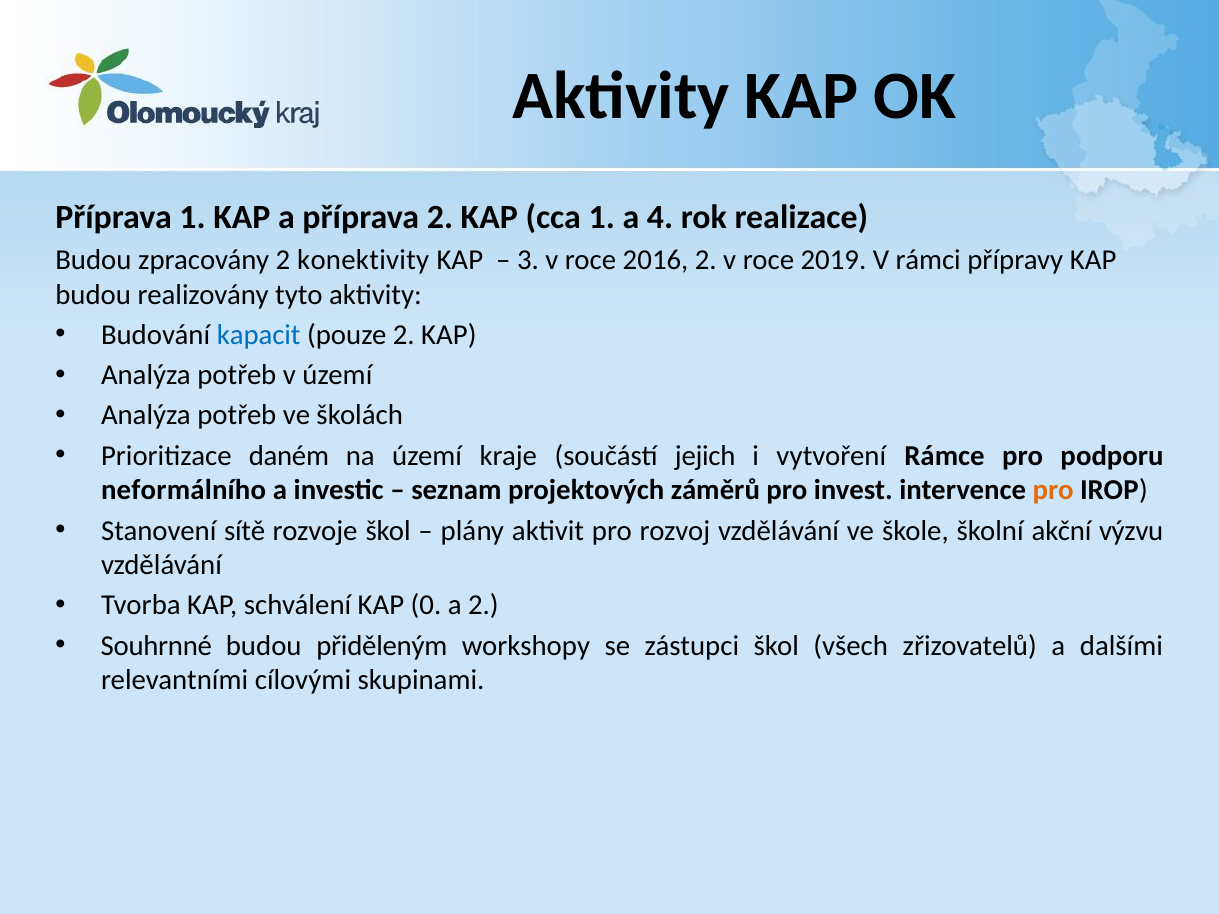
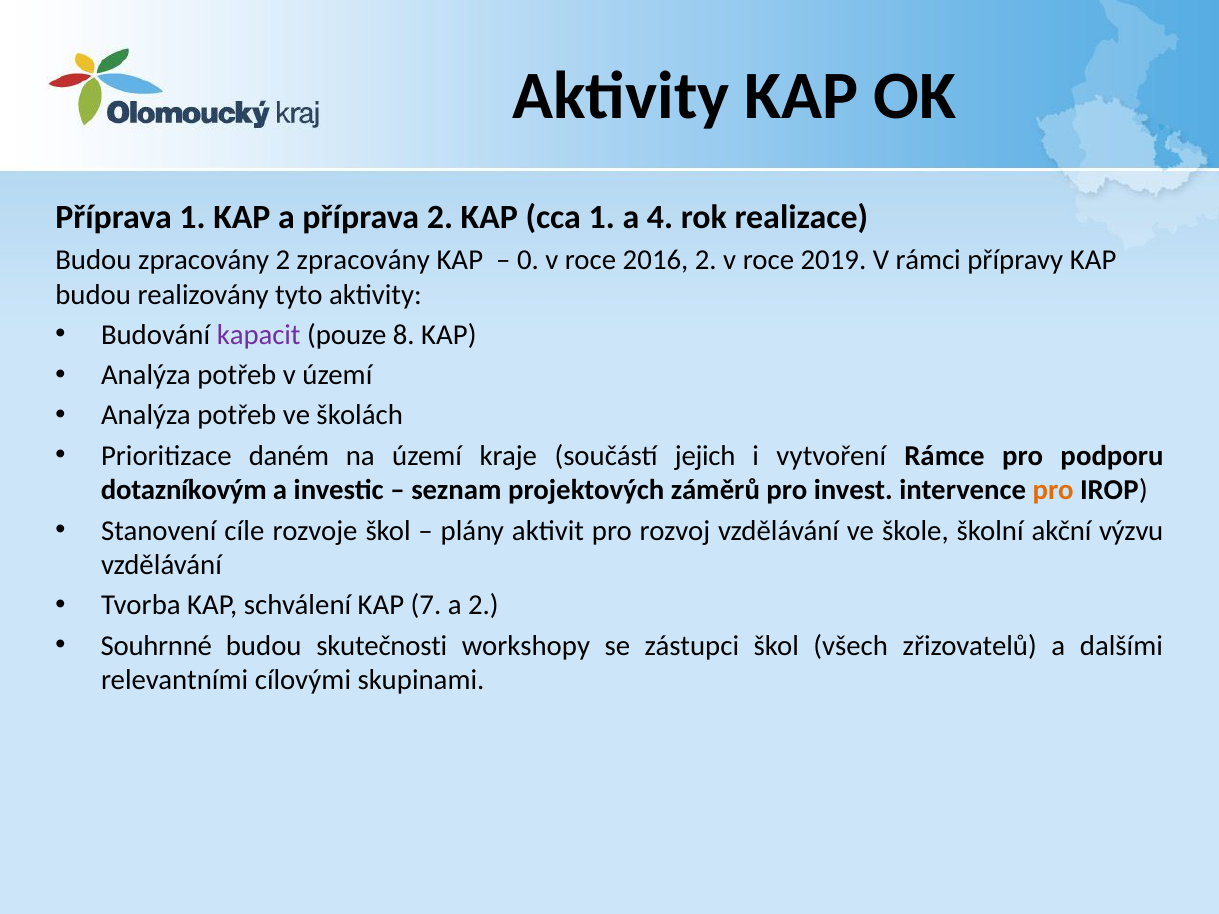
2 konektivity: konektivity -> zpracovány (363, 260)
3: 3 -> 0 (528, 260)
kapacit colour: blue -> purple (259, 335)
pouze 2: 2 -> 8 (404, 335)
neformálního: neformálního -> dotazníkovým (184, 490)
sítě: sítě -> cíle (244, 531)
0: 0 -> 7 (426, 606)
přiděleným: přiděleným -> skutečnosti (382, 646)
